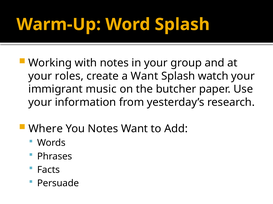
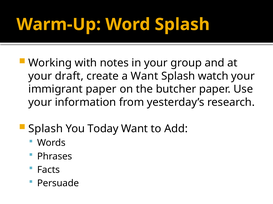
roles: roles -> draft (69, 76)
immigrant music: music -> paper (101, 89)
Where: Where -> Splash (46, 129)
You Notes: Notes -> Today (103, 129)
